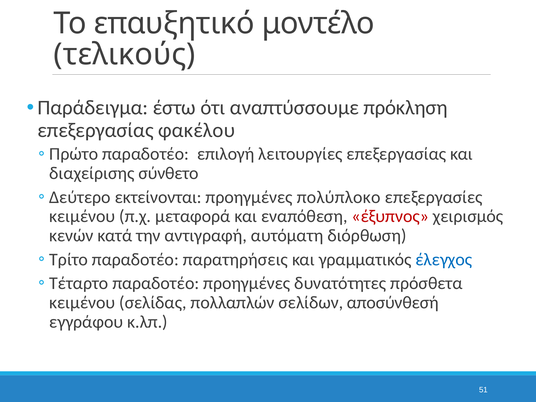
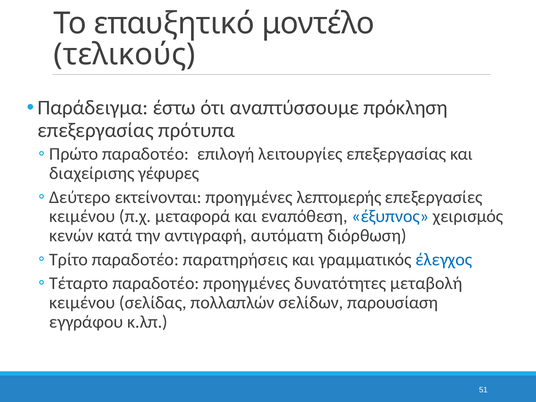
φακέλου: φακέλου -> πρότυπα (197, 130)
σύνθετο: σύνθετο -> γέφυρες (169, 173)
πολύπλοκο: πολύπλοκο -> λεπτομερής (339, 197)
έξυπνος colour: red -> blue (390, 216)
πρόσθετα: πρόσθετα -> μεταβολή (426, 283)
αποσύνθεσή: αποσύνθεσή -> παρουσίαση (393, 302)
